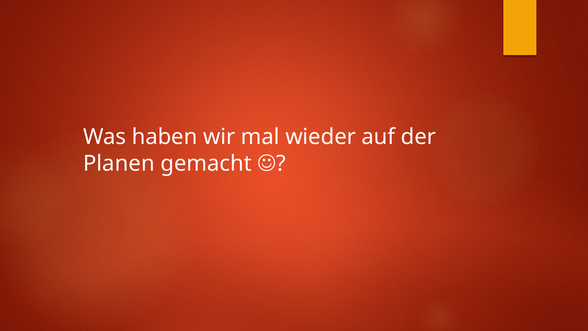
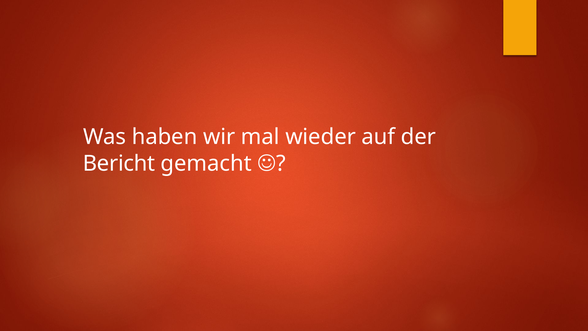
Planen: Planen -> Bericht (119, 163)
